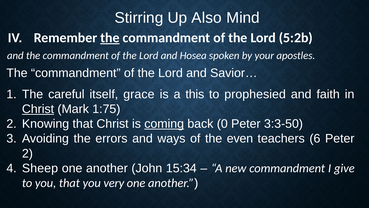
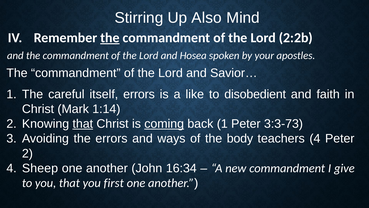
5:2b: 5:2b -> 2:2b (296, 38)
itself grace: grace -> errors (139, 94)
this: this -> like (195, 94)
prophesied: prophesied -> disobedient (255, 94)
Christ underline: present -> none (38, 109)
1:75: 1:75 -> 1:14 (106, 109)
that underline: none -> present (83, 124)
back 0: 0 -> 1 (222, 124)
3:3-50: 3:3-50 -> 3:3-73 (283, 124)
even: even -> body (240, 138)
teachers 6: 6 -> 4 (315, 138)
15:34: 15:34 -> 16:34 (181, 168)
very: very -> first (114, 183)
